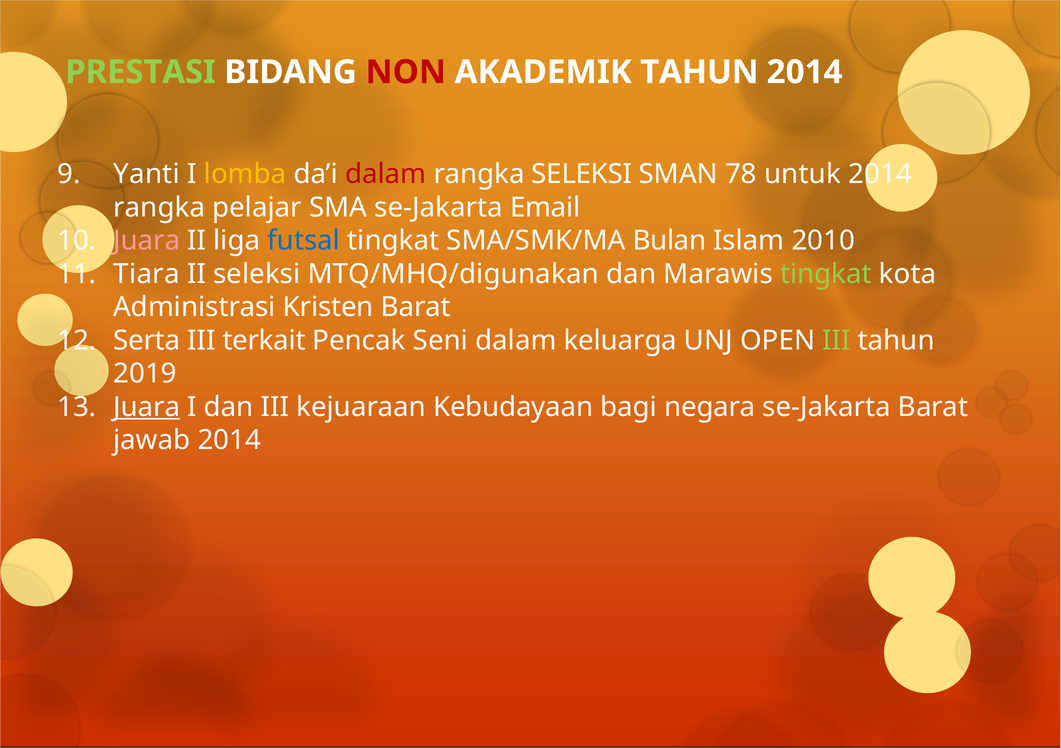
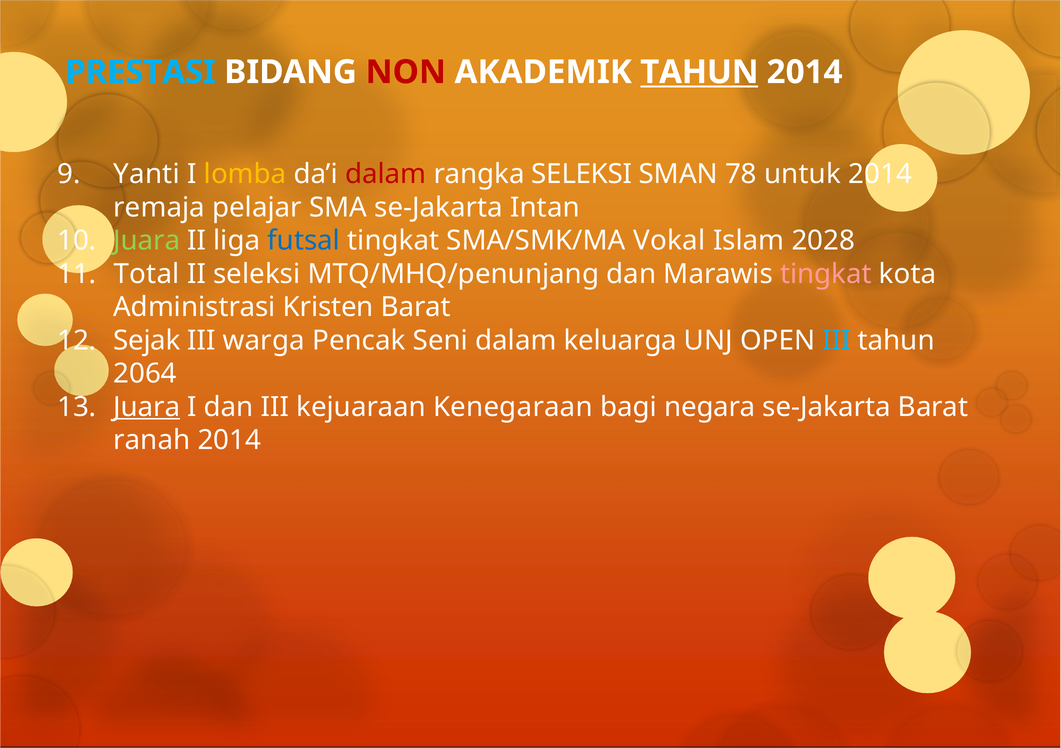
PRESTASI colour: light green -> light blue (140, 72)
TAHUN underline: none -> present (699, 72)
rangka: rangka -> remaja (159, 207)
Email: Email -> Intan (545, 207)
Juara colour: pink -> light green (147, 241)
Bulan: Bulan -> Vokal (669, 241)
2010: 2010 -> 2028 (823, 241)
Tiara: Tiara -> Total (147, 274)
MTQ/MHQ/digunakan: MTQ/MHQ/digunakan -> MTQ/MHQ/penunjang (453, 274)
tingkat colour: light green -> pink (826, 274)
Serta: Serta -> Sejak (147, 340)
terkait: terkait -> warga (264, 340)
III colour: light green -> light blue (836, 340)
2019: 2019 -> 2064 (145, 374)
Kebudayaan: Kebudayaan -> Kenegaraan (513, 407)
jawab: jawab -> ranah (152, 440)
